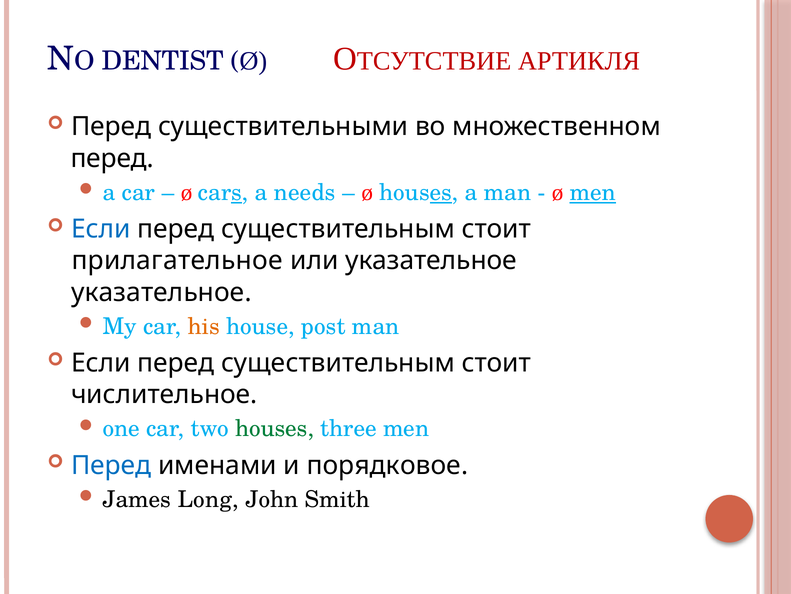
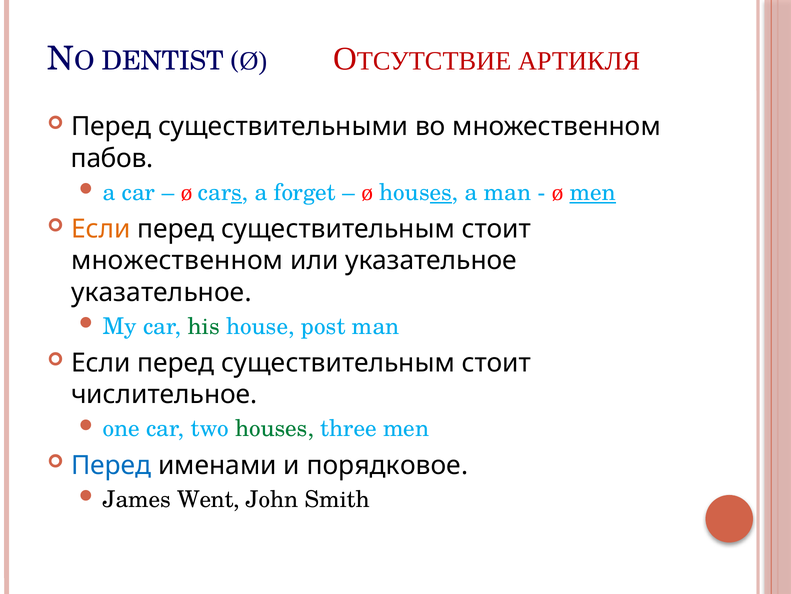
перед: перед -> пабов (112, 158)
needs: needs -> forget (305, 192)
Если colour: blue -> orange (101, 229)
прилагательное: прилагательное -> множественном (177, 260)
his colour: orange -> green (204, 326)
Long: Long -> Went (208, 499)
